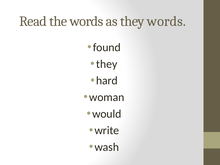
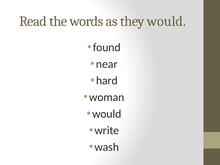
they words: words -> would (166, 21)
they: they -> near (107, 64)
